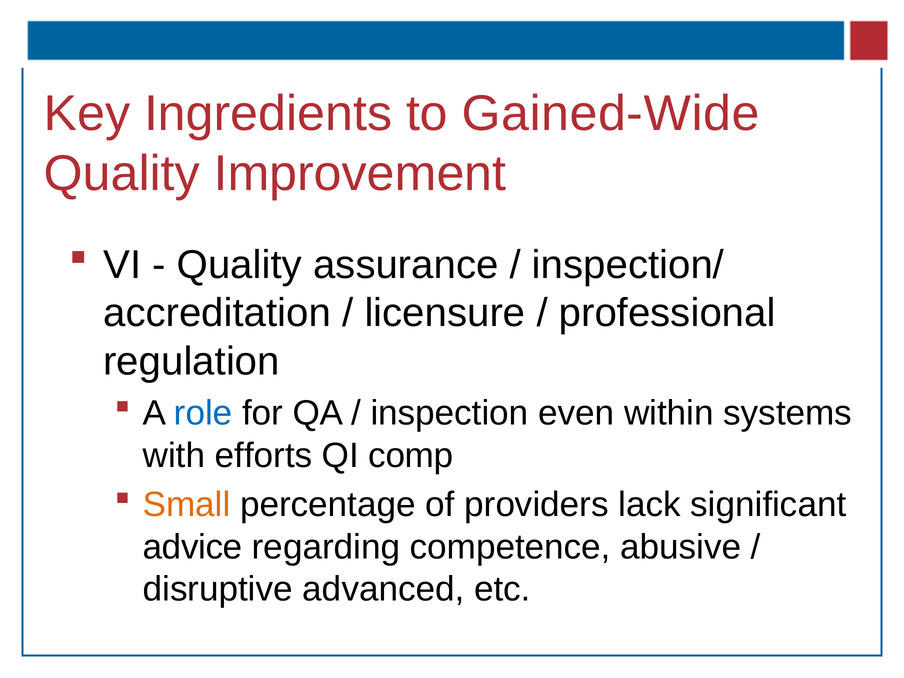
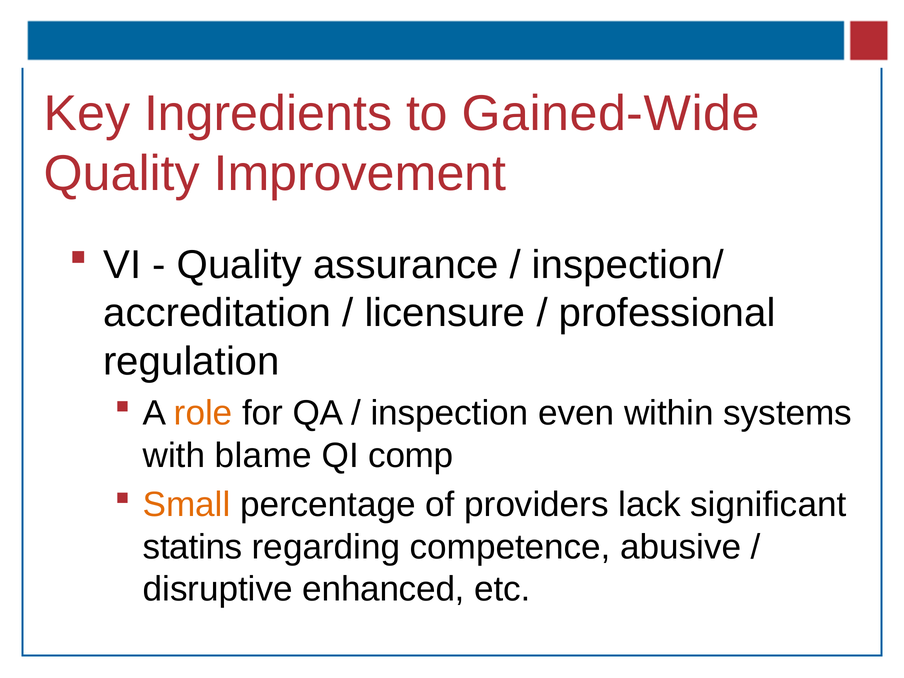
role colour: blue -> orange (203, 413)
efforts: efforts -> blame (263, 456)
advice: advice -> statins (193, 547)
advanced: advanced -> enhanced (384, 589)
